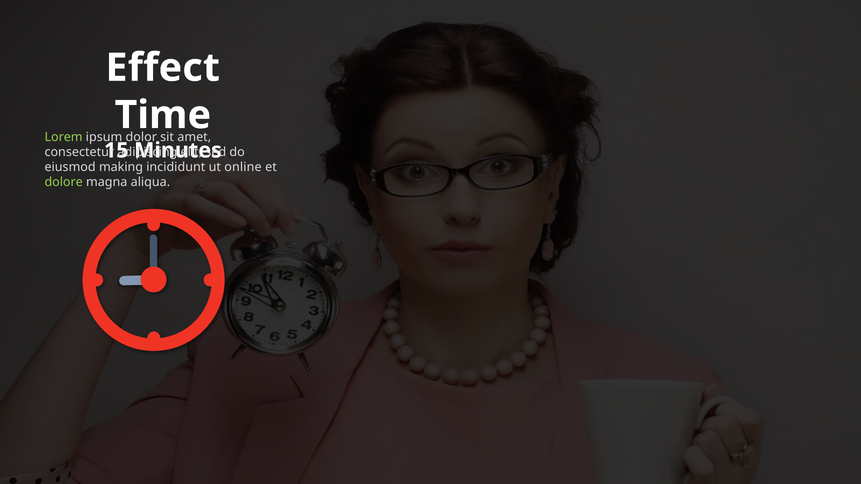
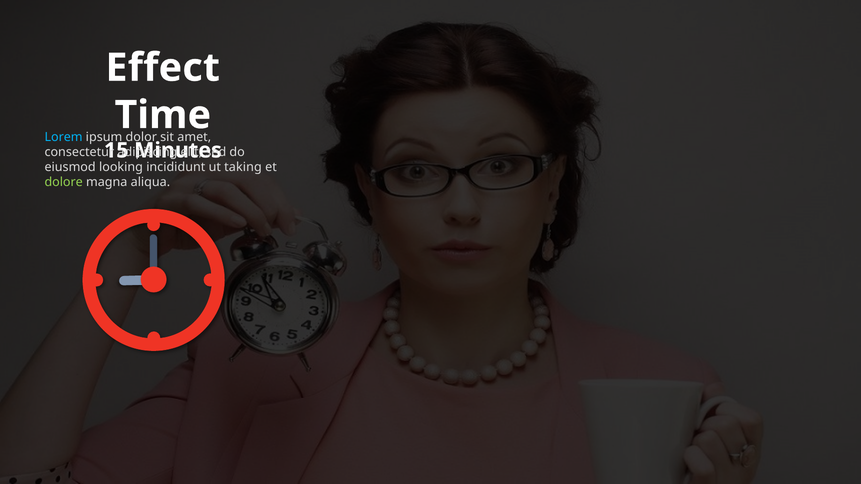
Lorem colour: light green -> light blue (64, 137)
making: making -> looking (121, 167)
online: online -> taking (243, 167)
